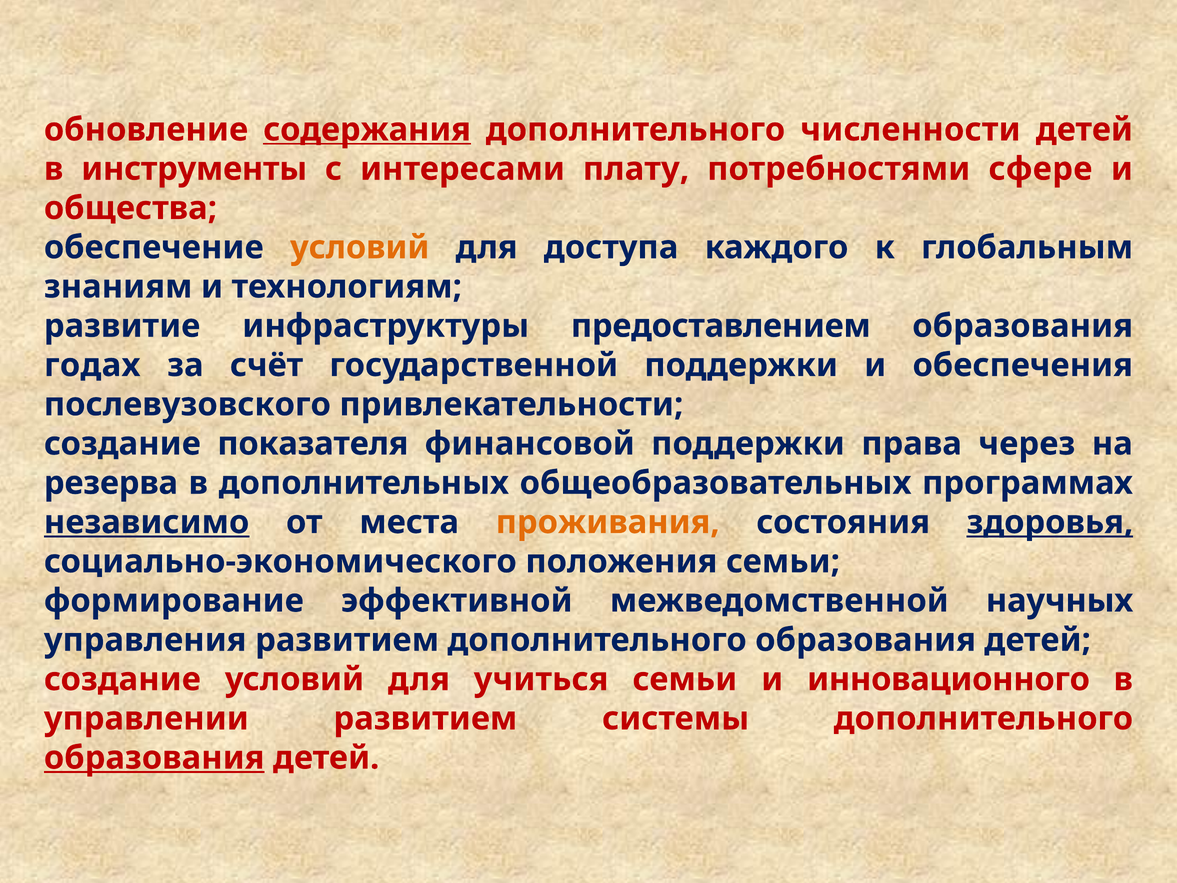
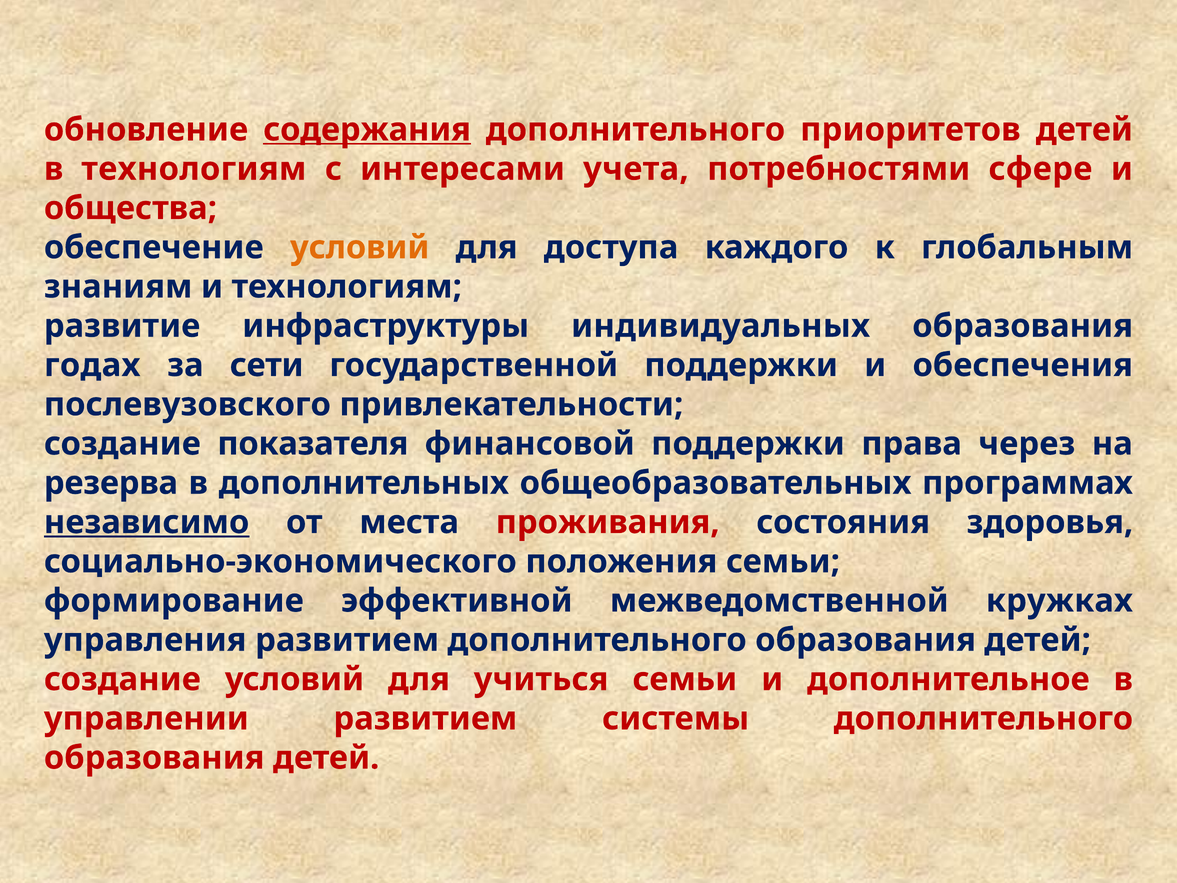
численности: численности -> приоритетов (910, 130)
в инструменты: инструменты -> технологиям (194, 169)
плату: плату -> учета (636, 169)
предоставлением: предоставлением -> индивидуальных (721, 326)
счёт: счёт -> сети (267, 365)
проживания colour: orange -> red (608, 522)
здоровья underline: present -> none (1050, 522)
научных: научных -> кружках (1059, 601)
инновационного: инновационного -> дополнительное (948, 679)
образования underline: present -> none (154, 758)
